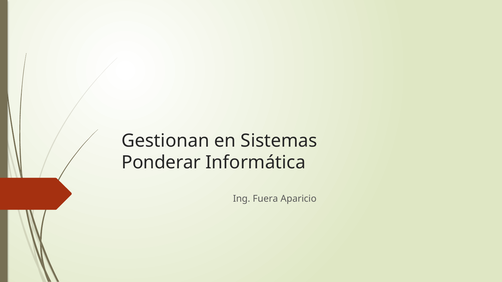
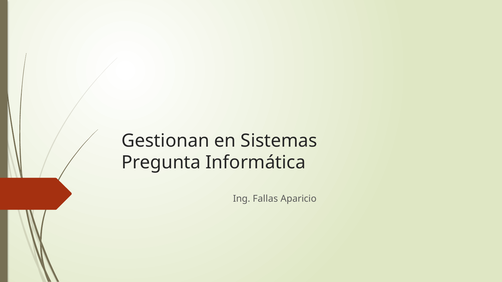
Ponderar: Ponderar -> Pregunta (161, 163)
Fuera: Fuera -> Fallas (265, 199)
